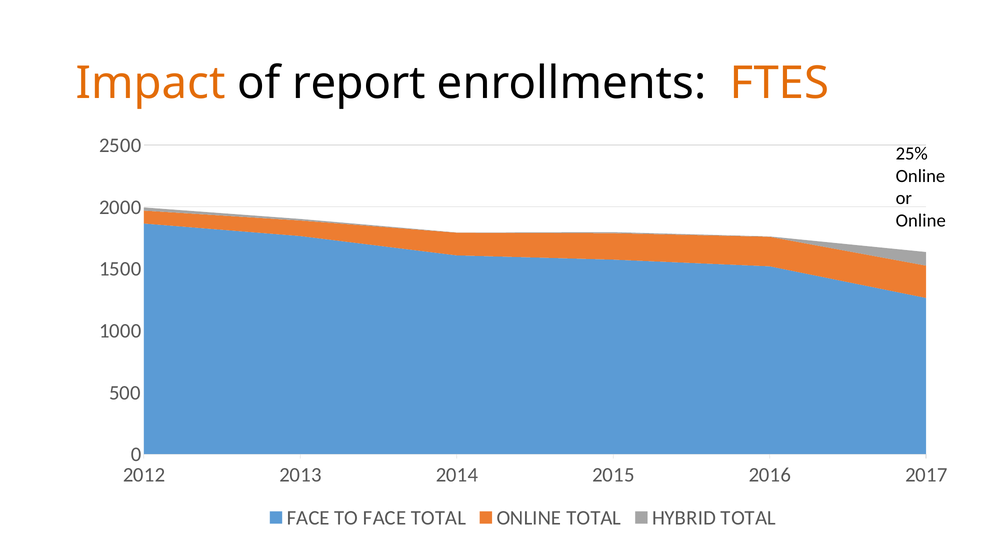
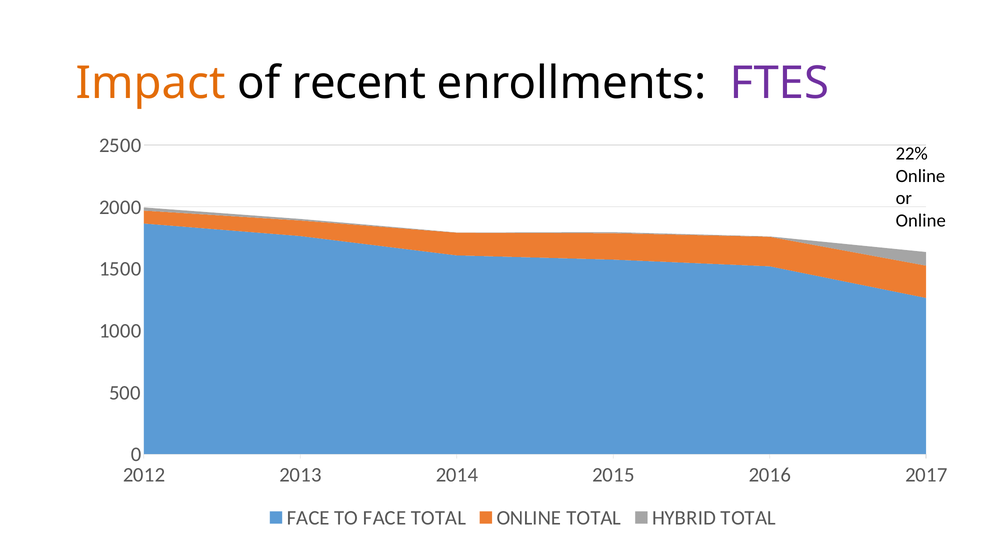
report: report -> recent (359, 83)
FTES colour: orange -> purple (780, 83)
25%: 25% -> 22% (912, 154)
